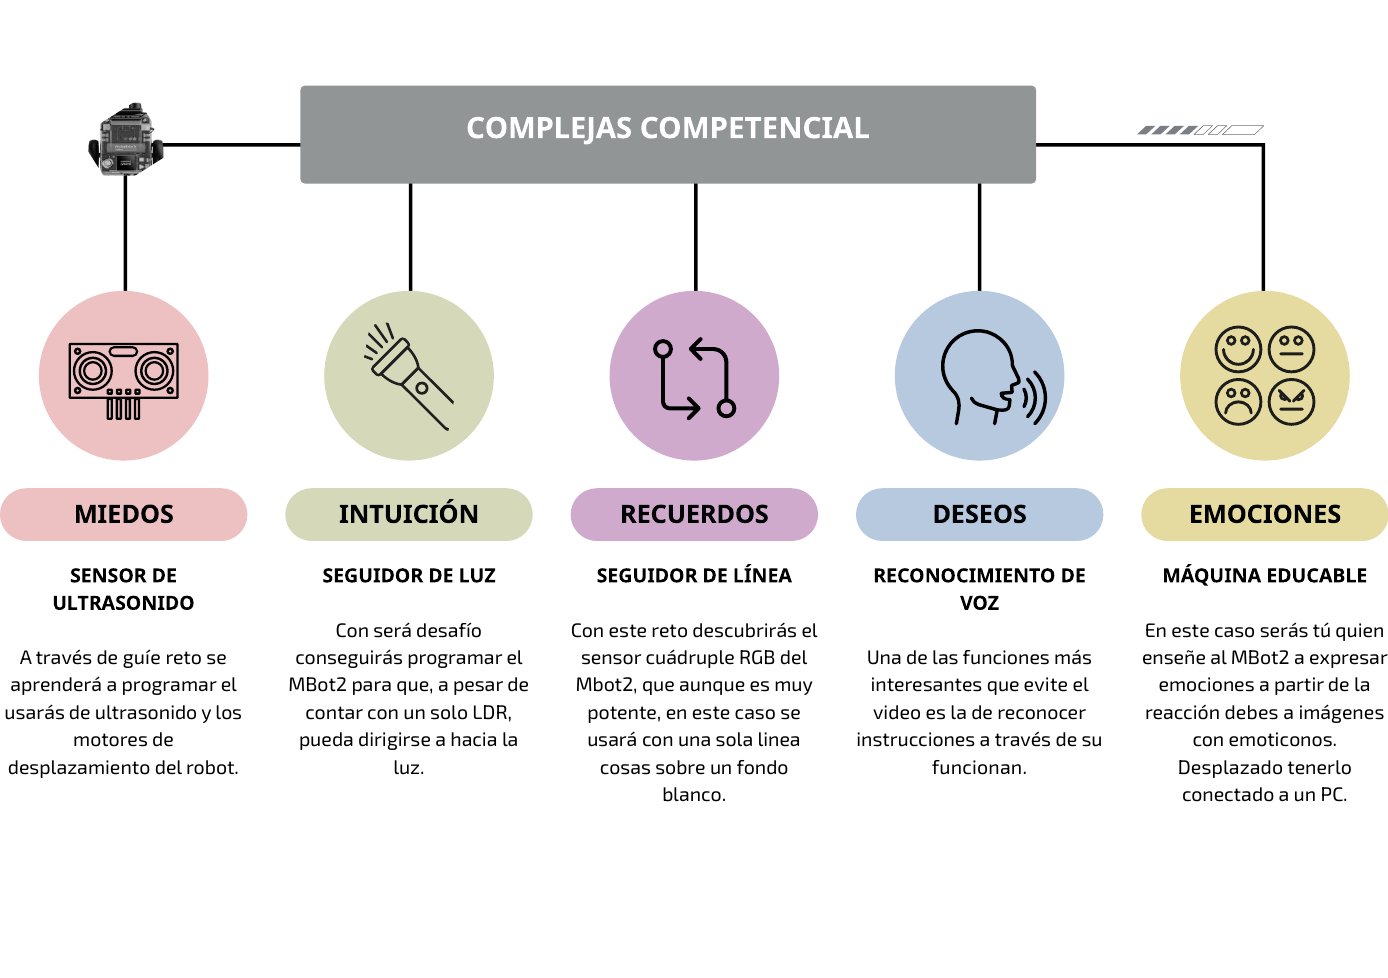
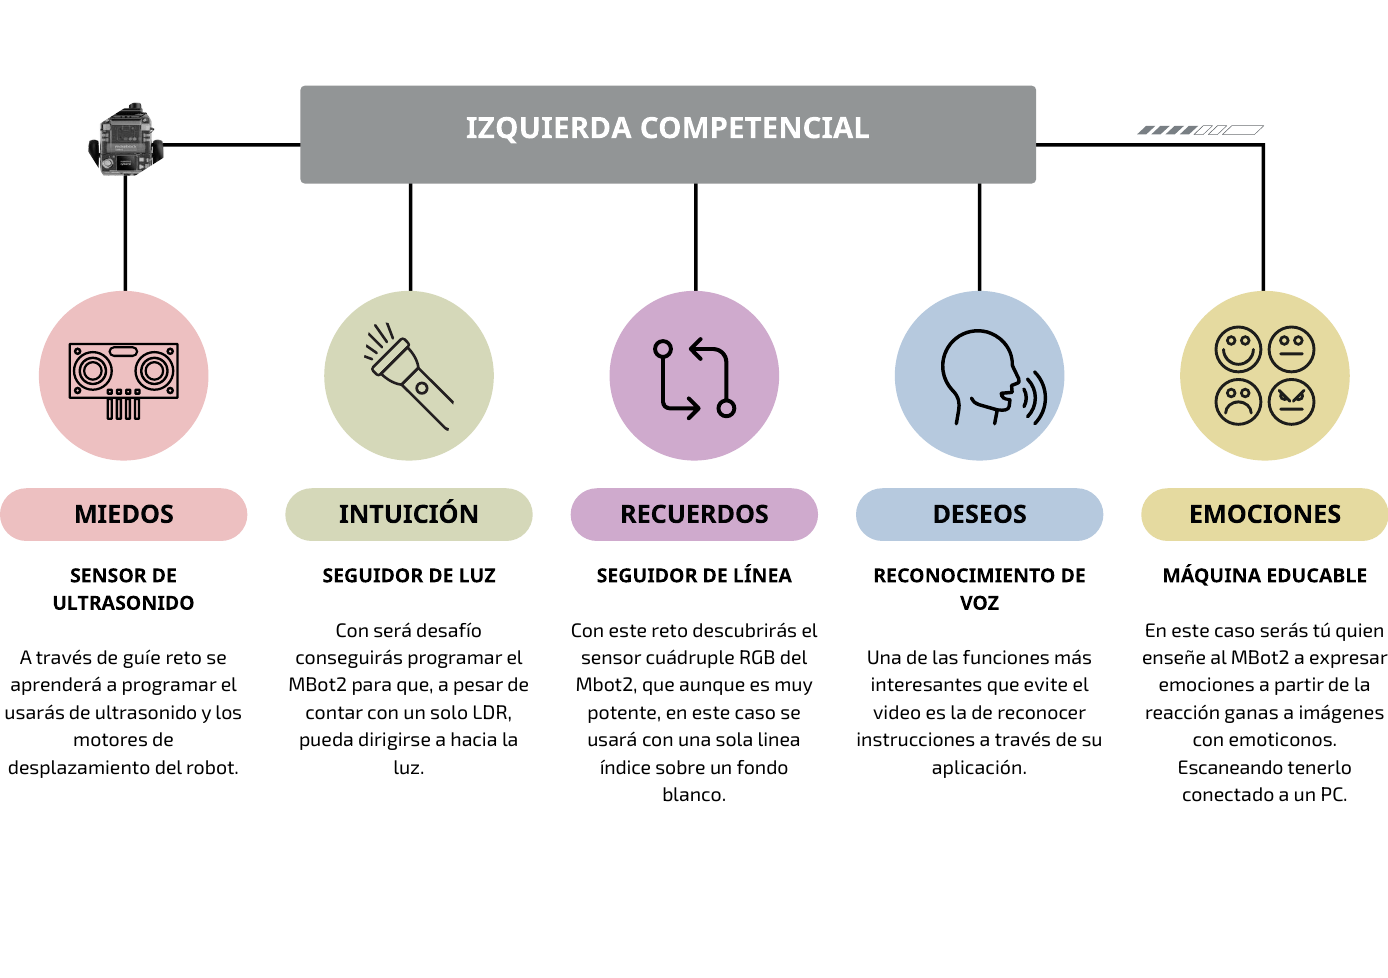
COMPLEJAS: COMPLEJAS -> IZQUIERDA (549, 128)
debes: debes -> ganas (1252, 712)
cosas: cosas -> índice (625, 767)
funcionan: funcionan -> aplicación (979, 767)
Desplazado: Desplazado -> Escaneando (1231, 767)
